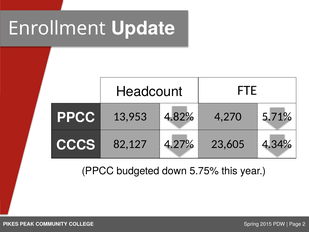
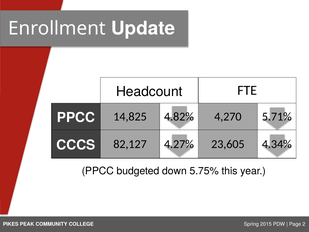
13,953: 13,953 -> 14,825 (130, 117)
